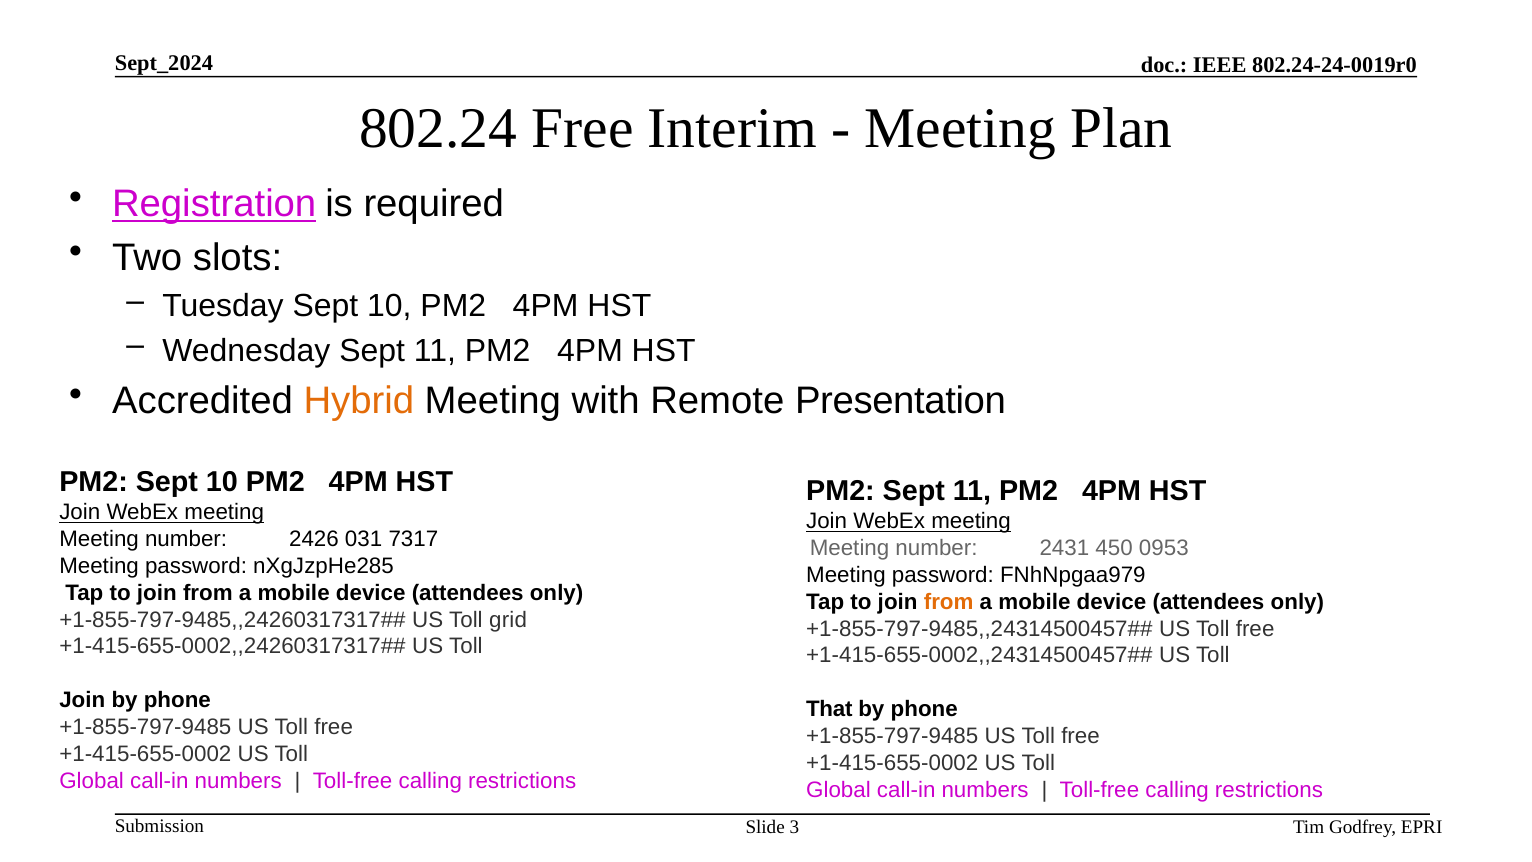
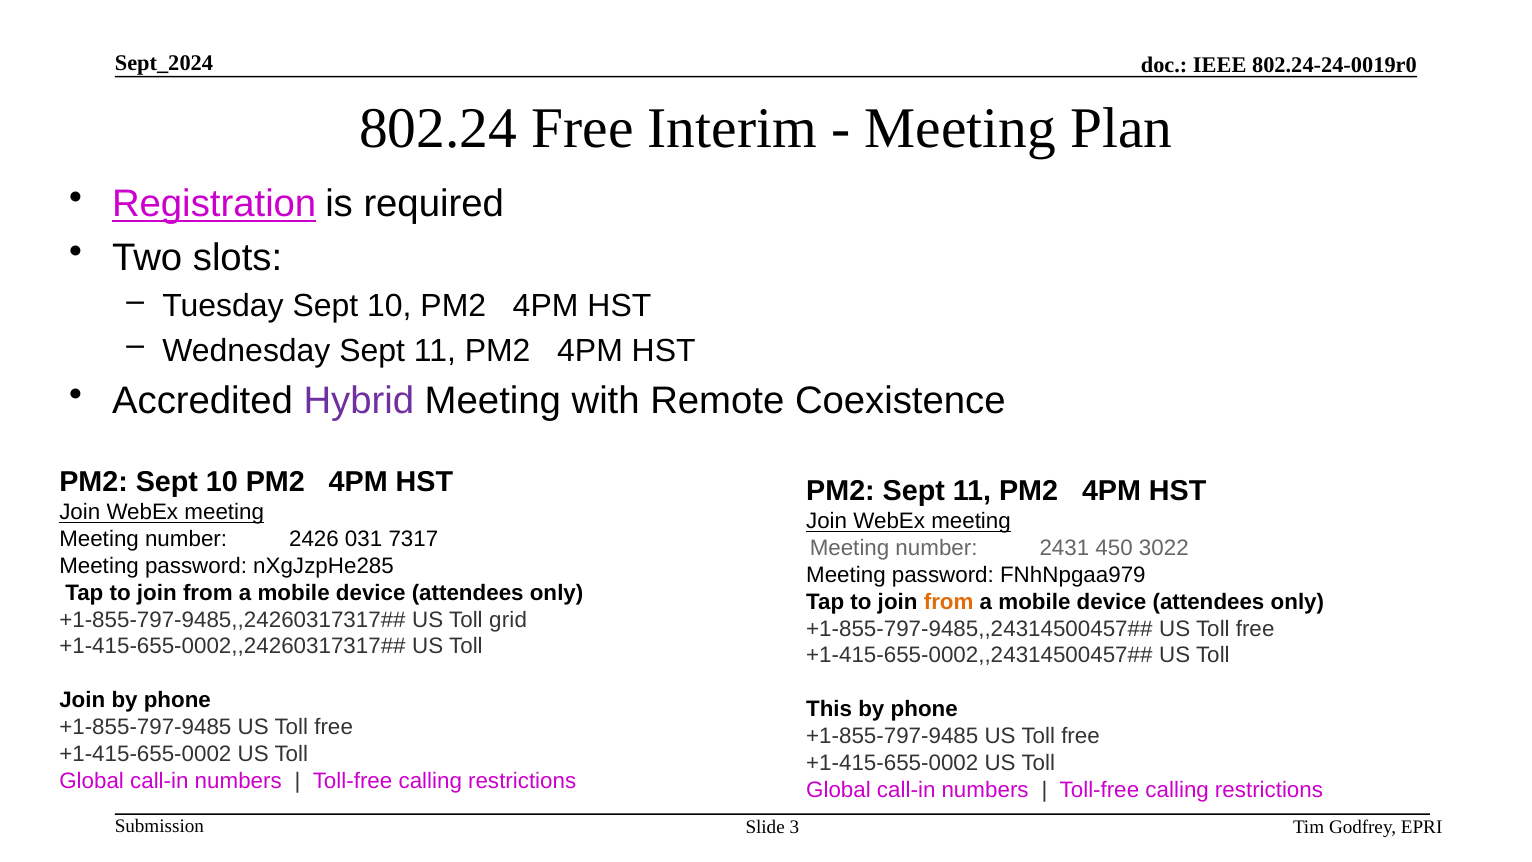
Hybrid colour: orange -> purple (359, 401)
Presentation: Presentation -> Coexistence (900, 401)
0953: 0953 -> 3022 (1164, 548)
That: That -> This (829, 709)
